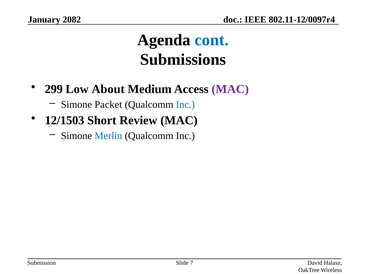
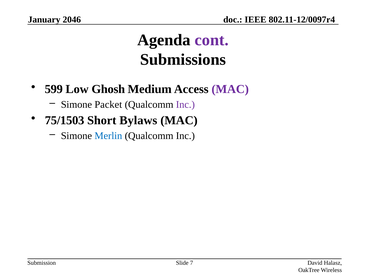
2082: 2082 -> 2046 (72, 20)
cont colour: blue -> purple (212, 40)
299: 299 -> 599 (54, 89)
About: About -> Ghosh (108, 89)
Inc colour: blue -> purple (185, 105)
12/1503: 12/1503 -> 75/1503 (65, 121)
Review: Review -> Bylaws (138, 121)
